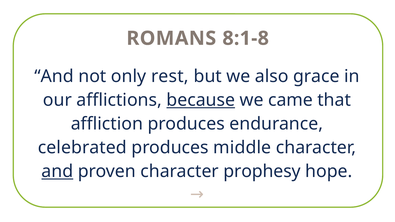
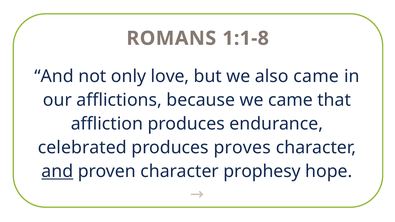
8:1-8: 8:1-8 -> 1:1-8 (246, 38)
rest: rest -> love (170, 76)
also grace: grace -> came (316, 76)
because underline: present -> none (201, 100)
middle: middle -> proves (242, 148)
